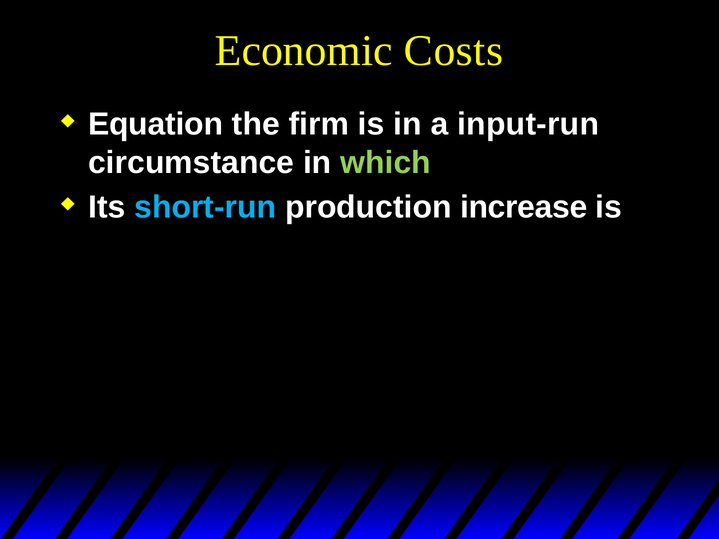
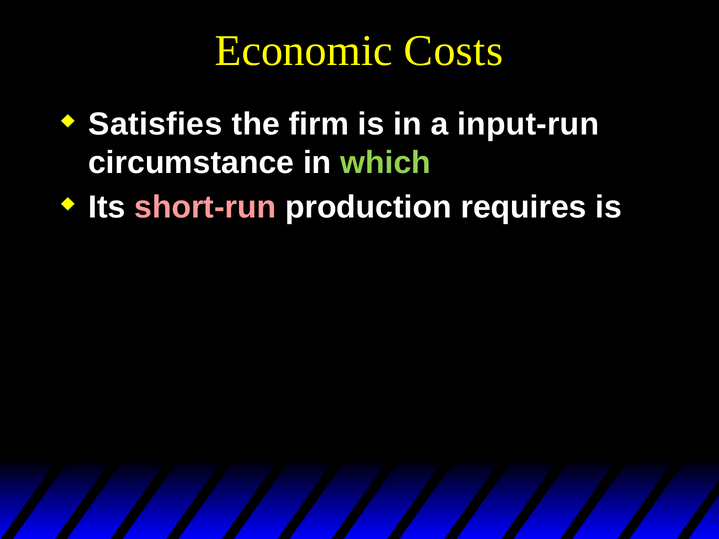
Equation: Equation -> Satisfies (155, 124)
short-run colour: light blue -> pink (205, 207)
increase: increase -> requires (524, 207)
